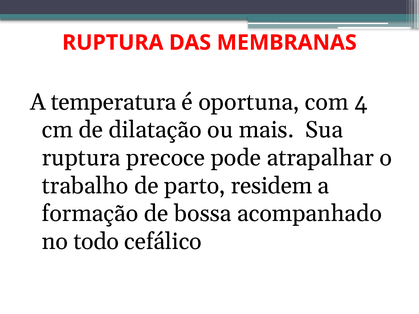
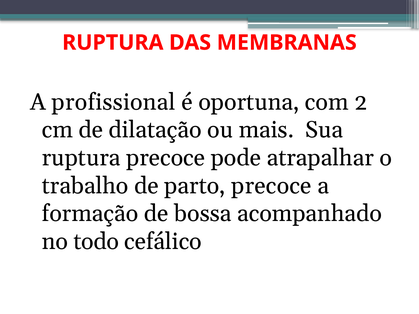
temperatura: temperatura -> profissional (114, 102)
4: 4 -> 2 (361, 102)
parto residem: residem -> precoce (271, 186)
